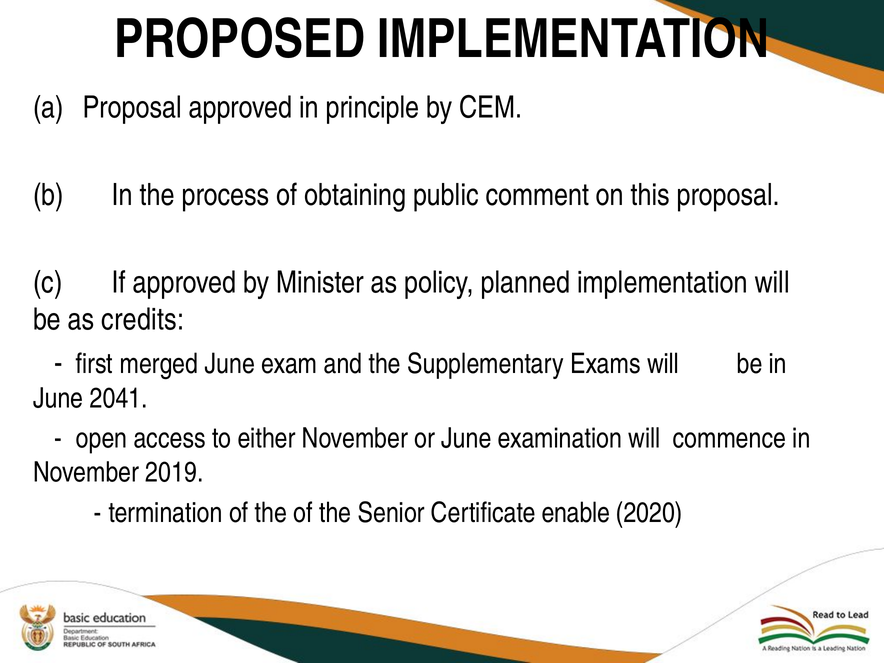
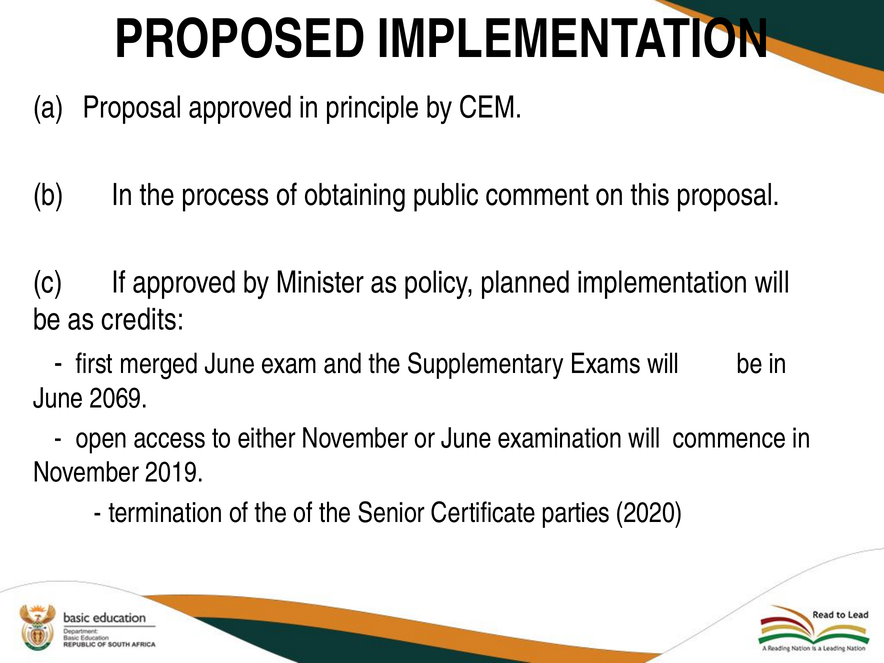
2041: 2041 -> 2069 (119, 398)
enable: enable -> parties (576, 513)
